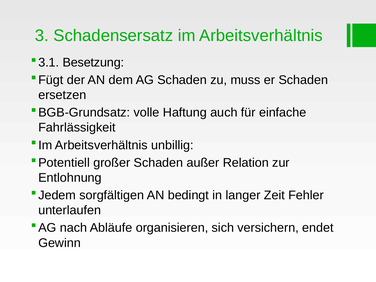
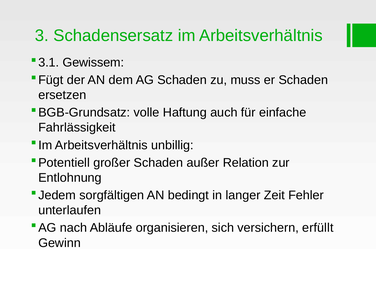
Besetzung: Besetzung -> Gewissem (93, 62)
endet: endet -> erfüllt (318, 228)
